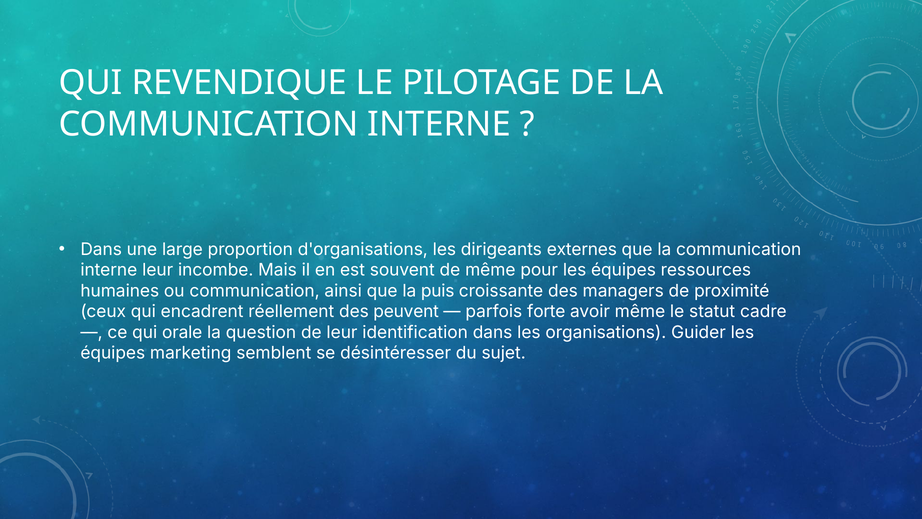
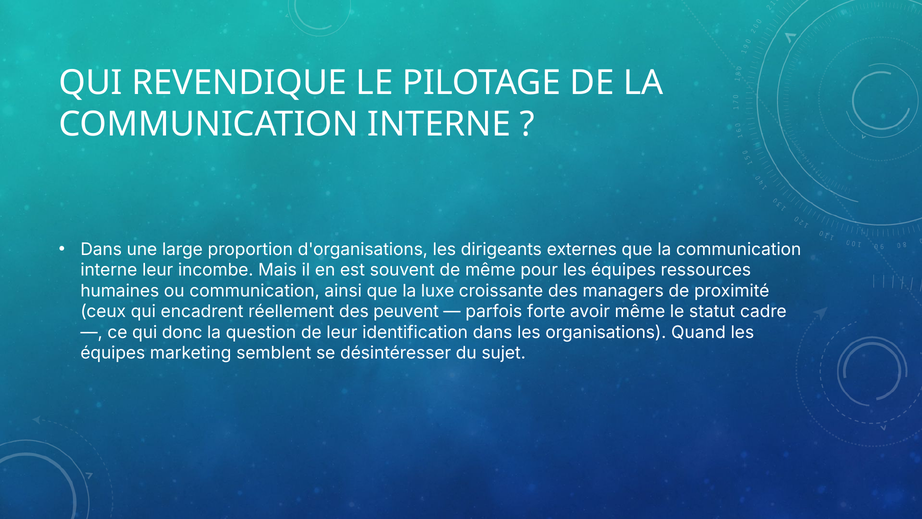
puis: puis -> luxe (438, 291)
orale: orale -> donc (182, 332)
Guider: Guider -> Quand (698, 332)
